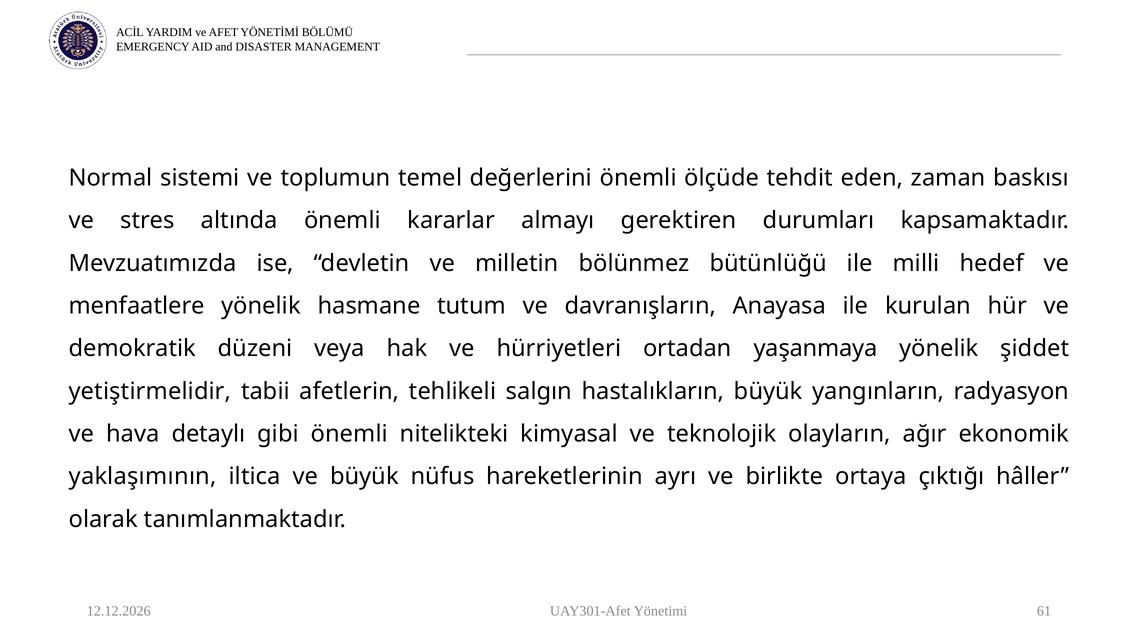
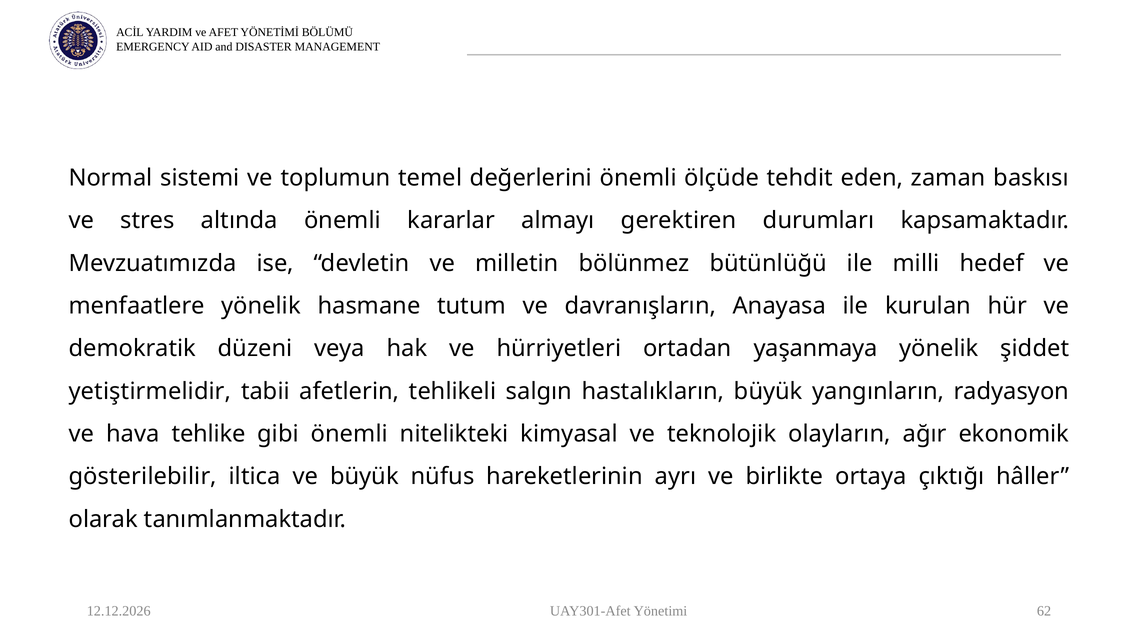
detaylı: detaylı -> tehlike (209, 434)
yaklaşımının: yaklaşımının -> gösterilebilir (143, 477)
61: 61 -> 62 (1044, 611)
